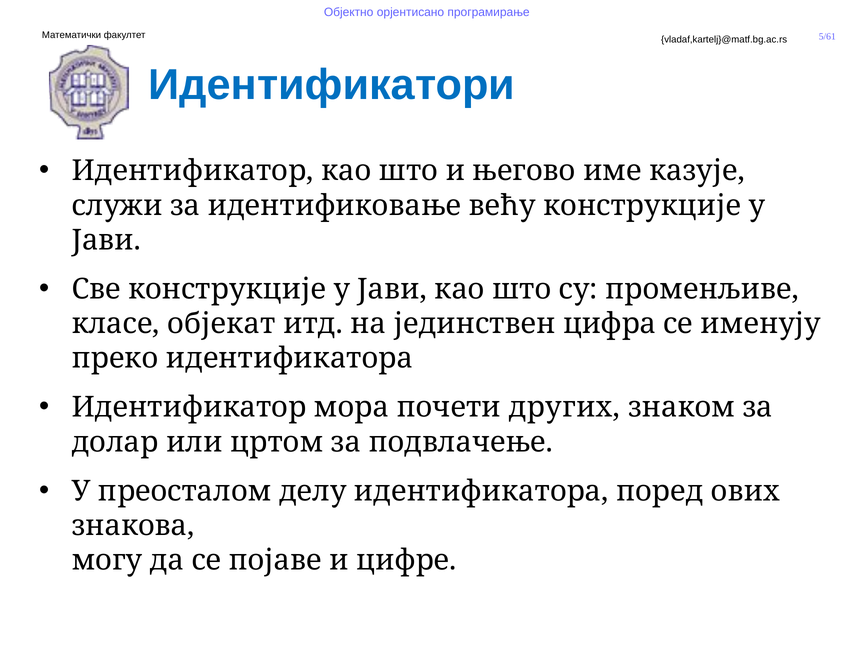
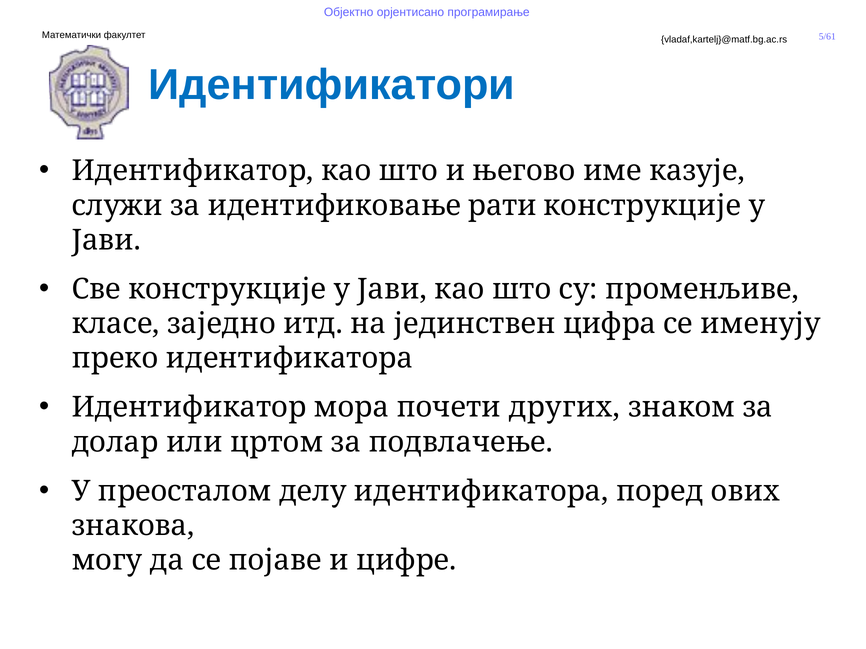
већу: већу -> рати (502, 206)
објекат: објекат -> заједно (221, 324)
